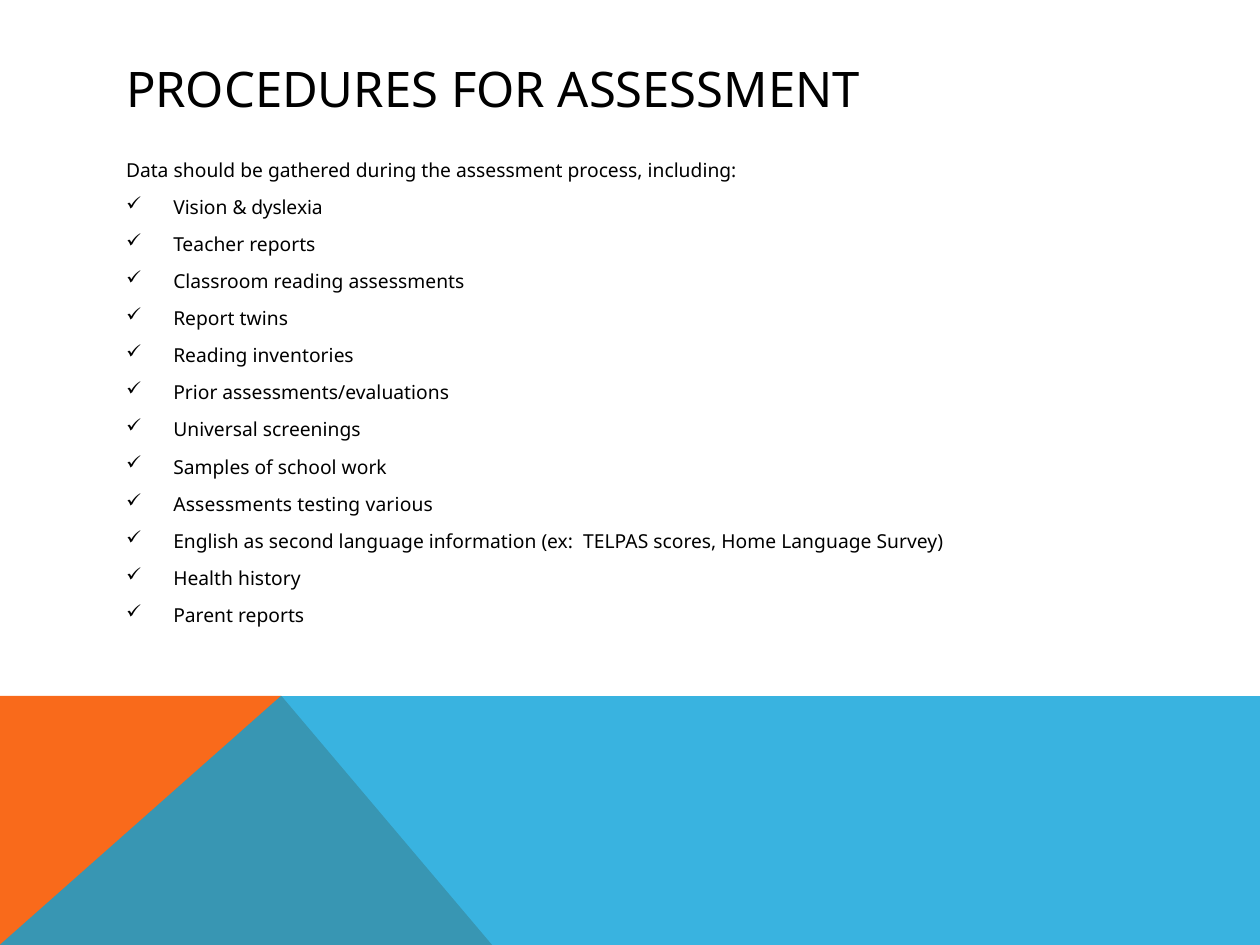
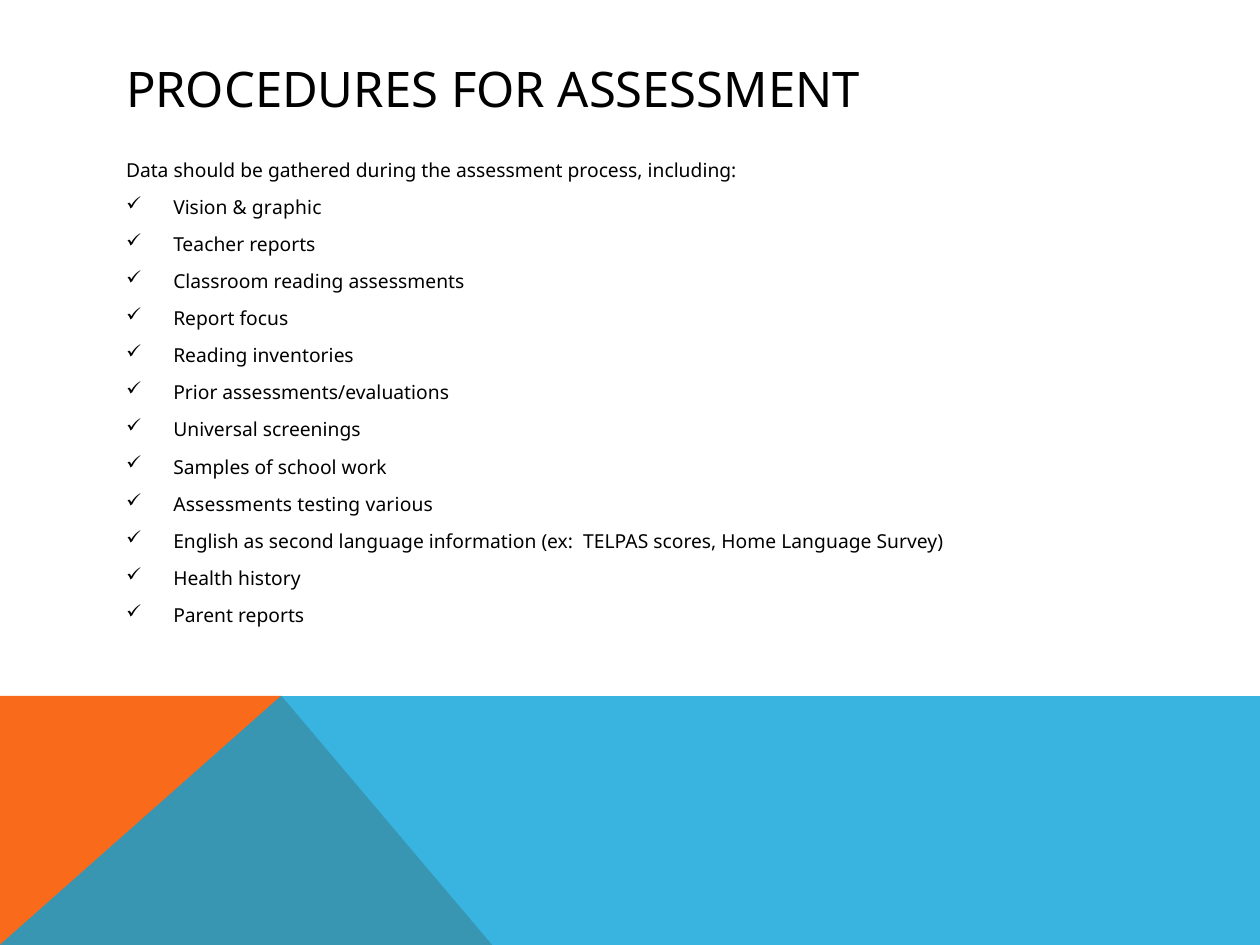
dyslexia: dyslexia -> graphic (287, 208)
twins: twins -> focus (264, 319)
